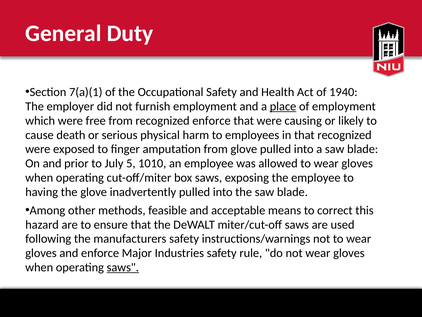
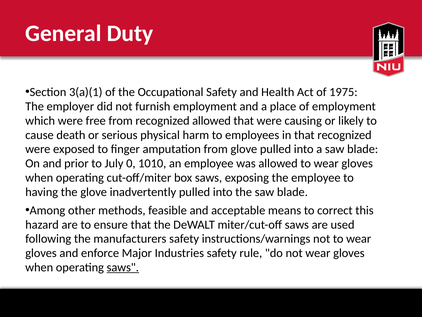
7(a)(1: 7(a)(1 -> 3(a)(1 (86, 92)
1940: 1940 -> 1975 (343, 92)
place underline: present -> none (283, 106)
recognized enforce: enforce -> allowed (212, 121)
5: 5 -> 0 (131, 163)
